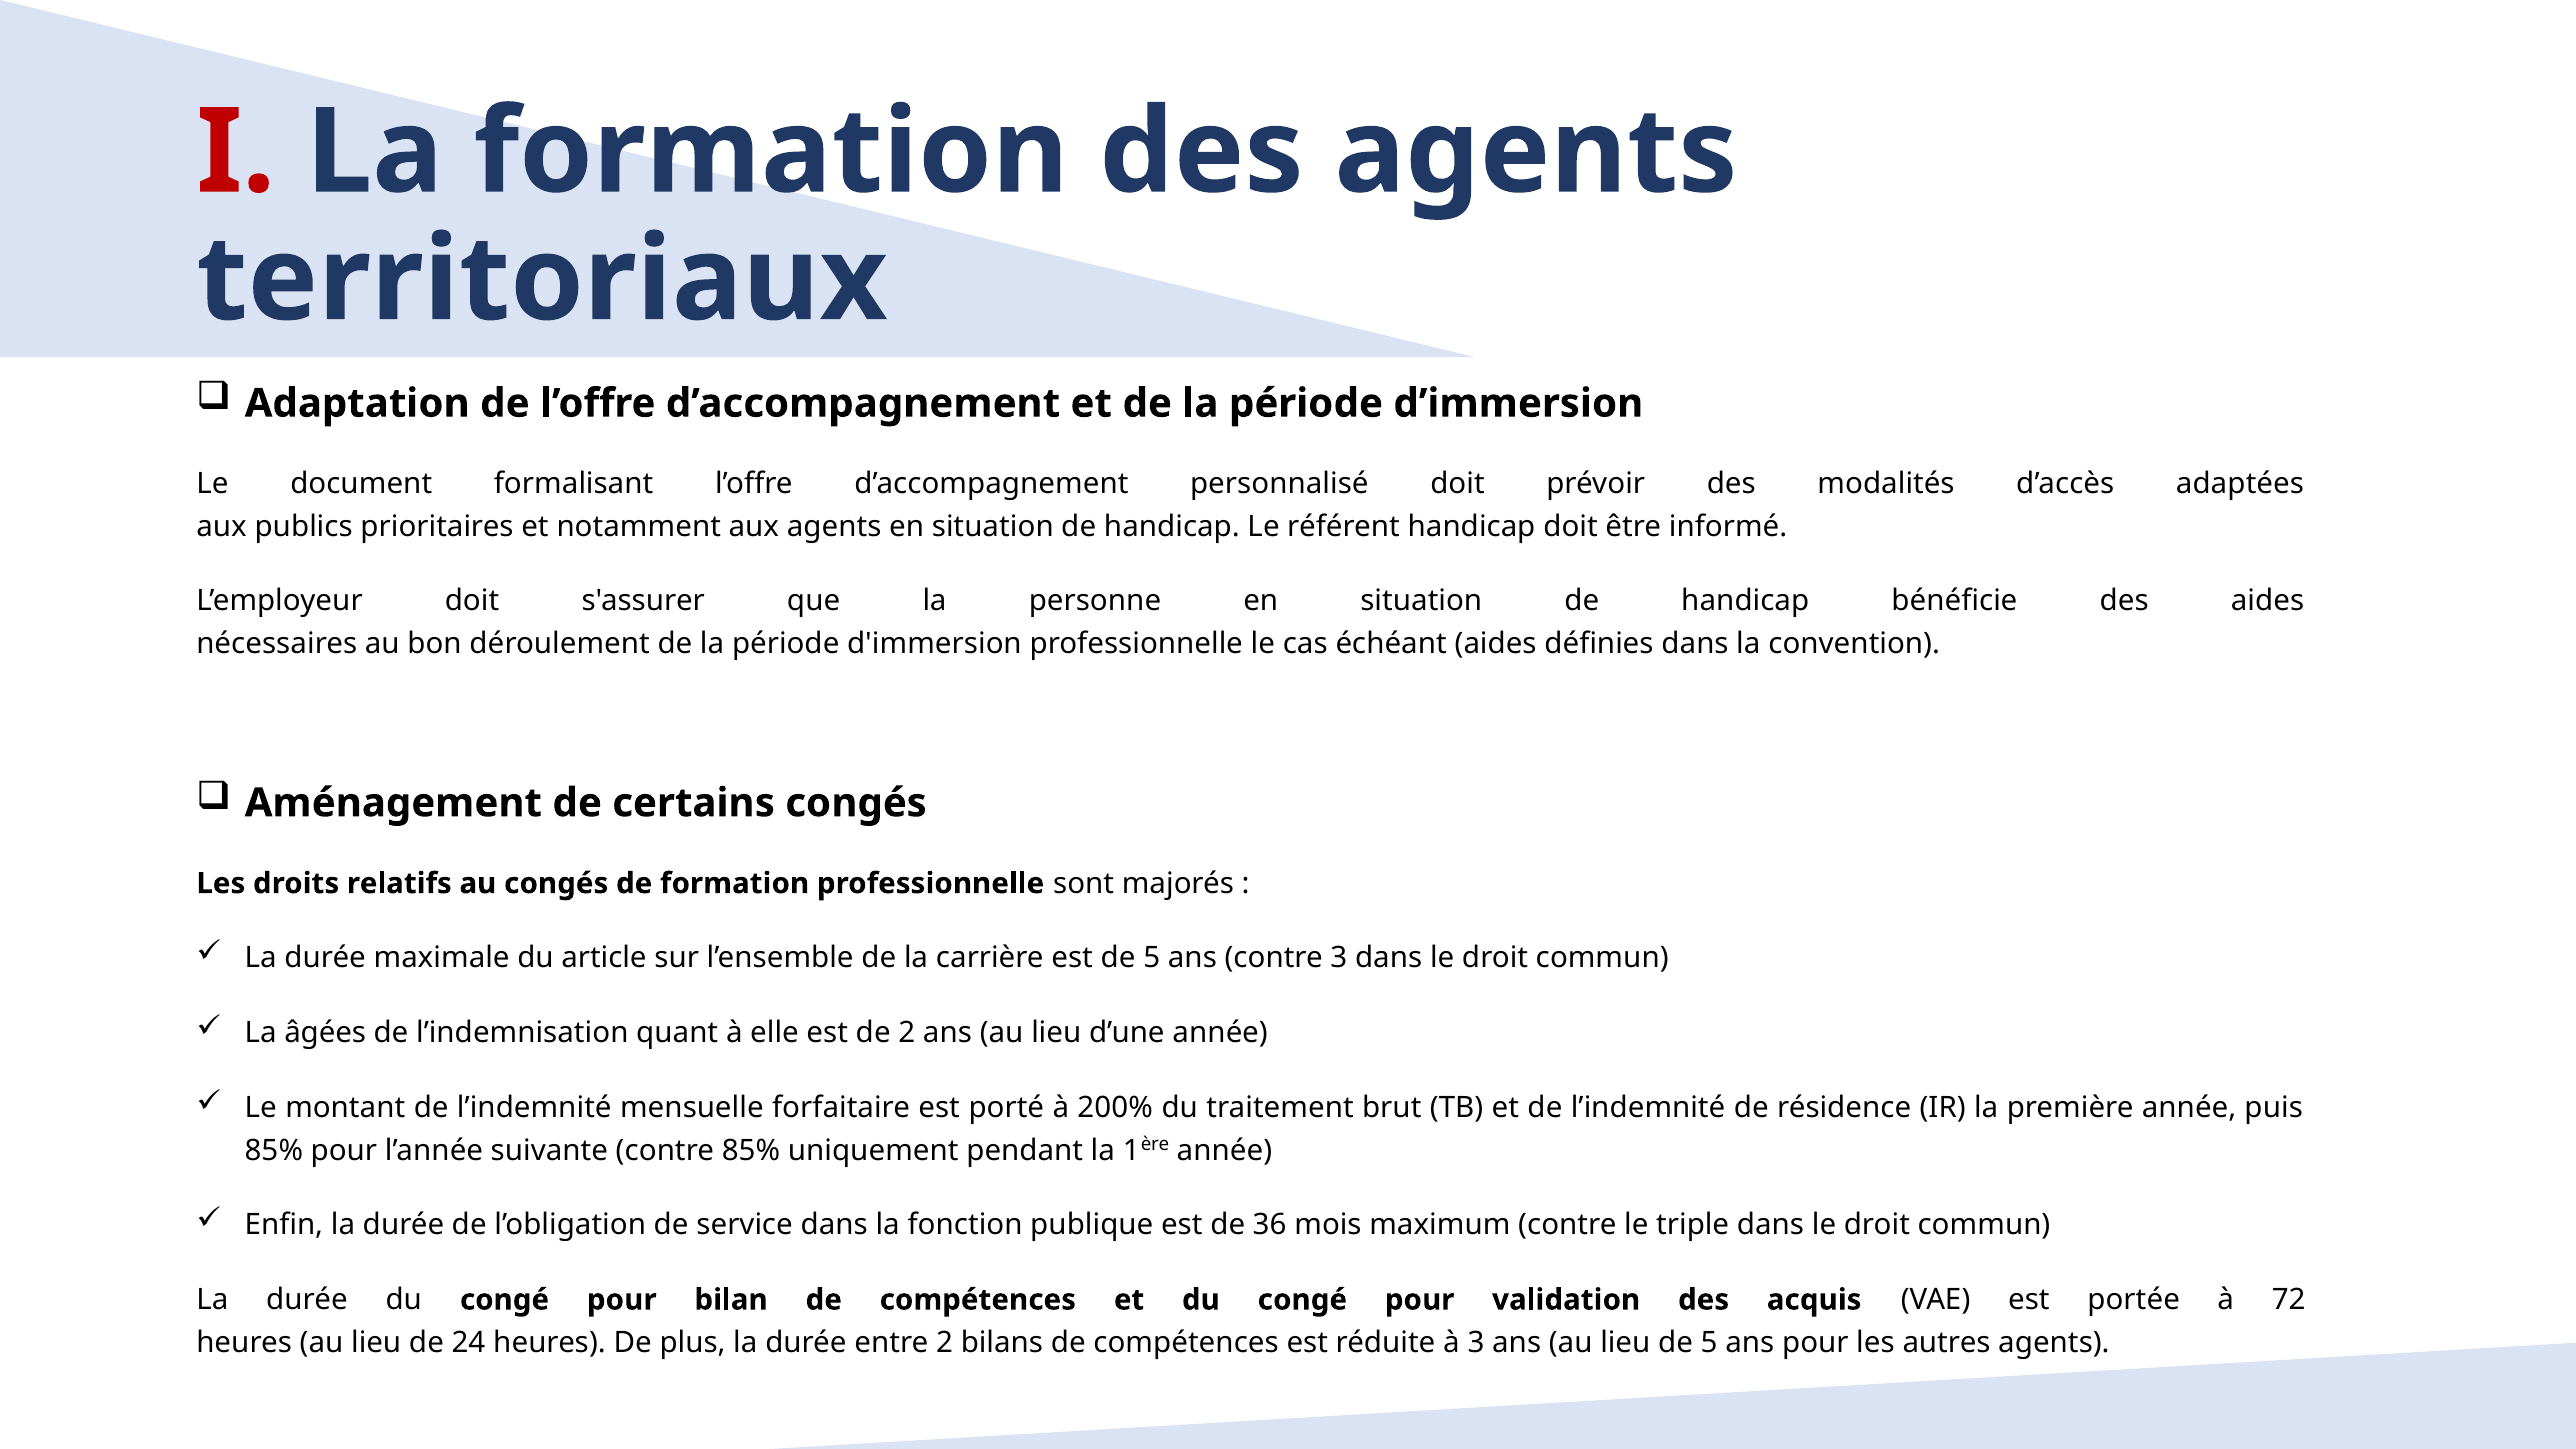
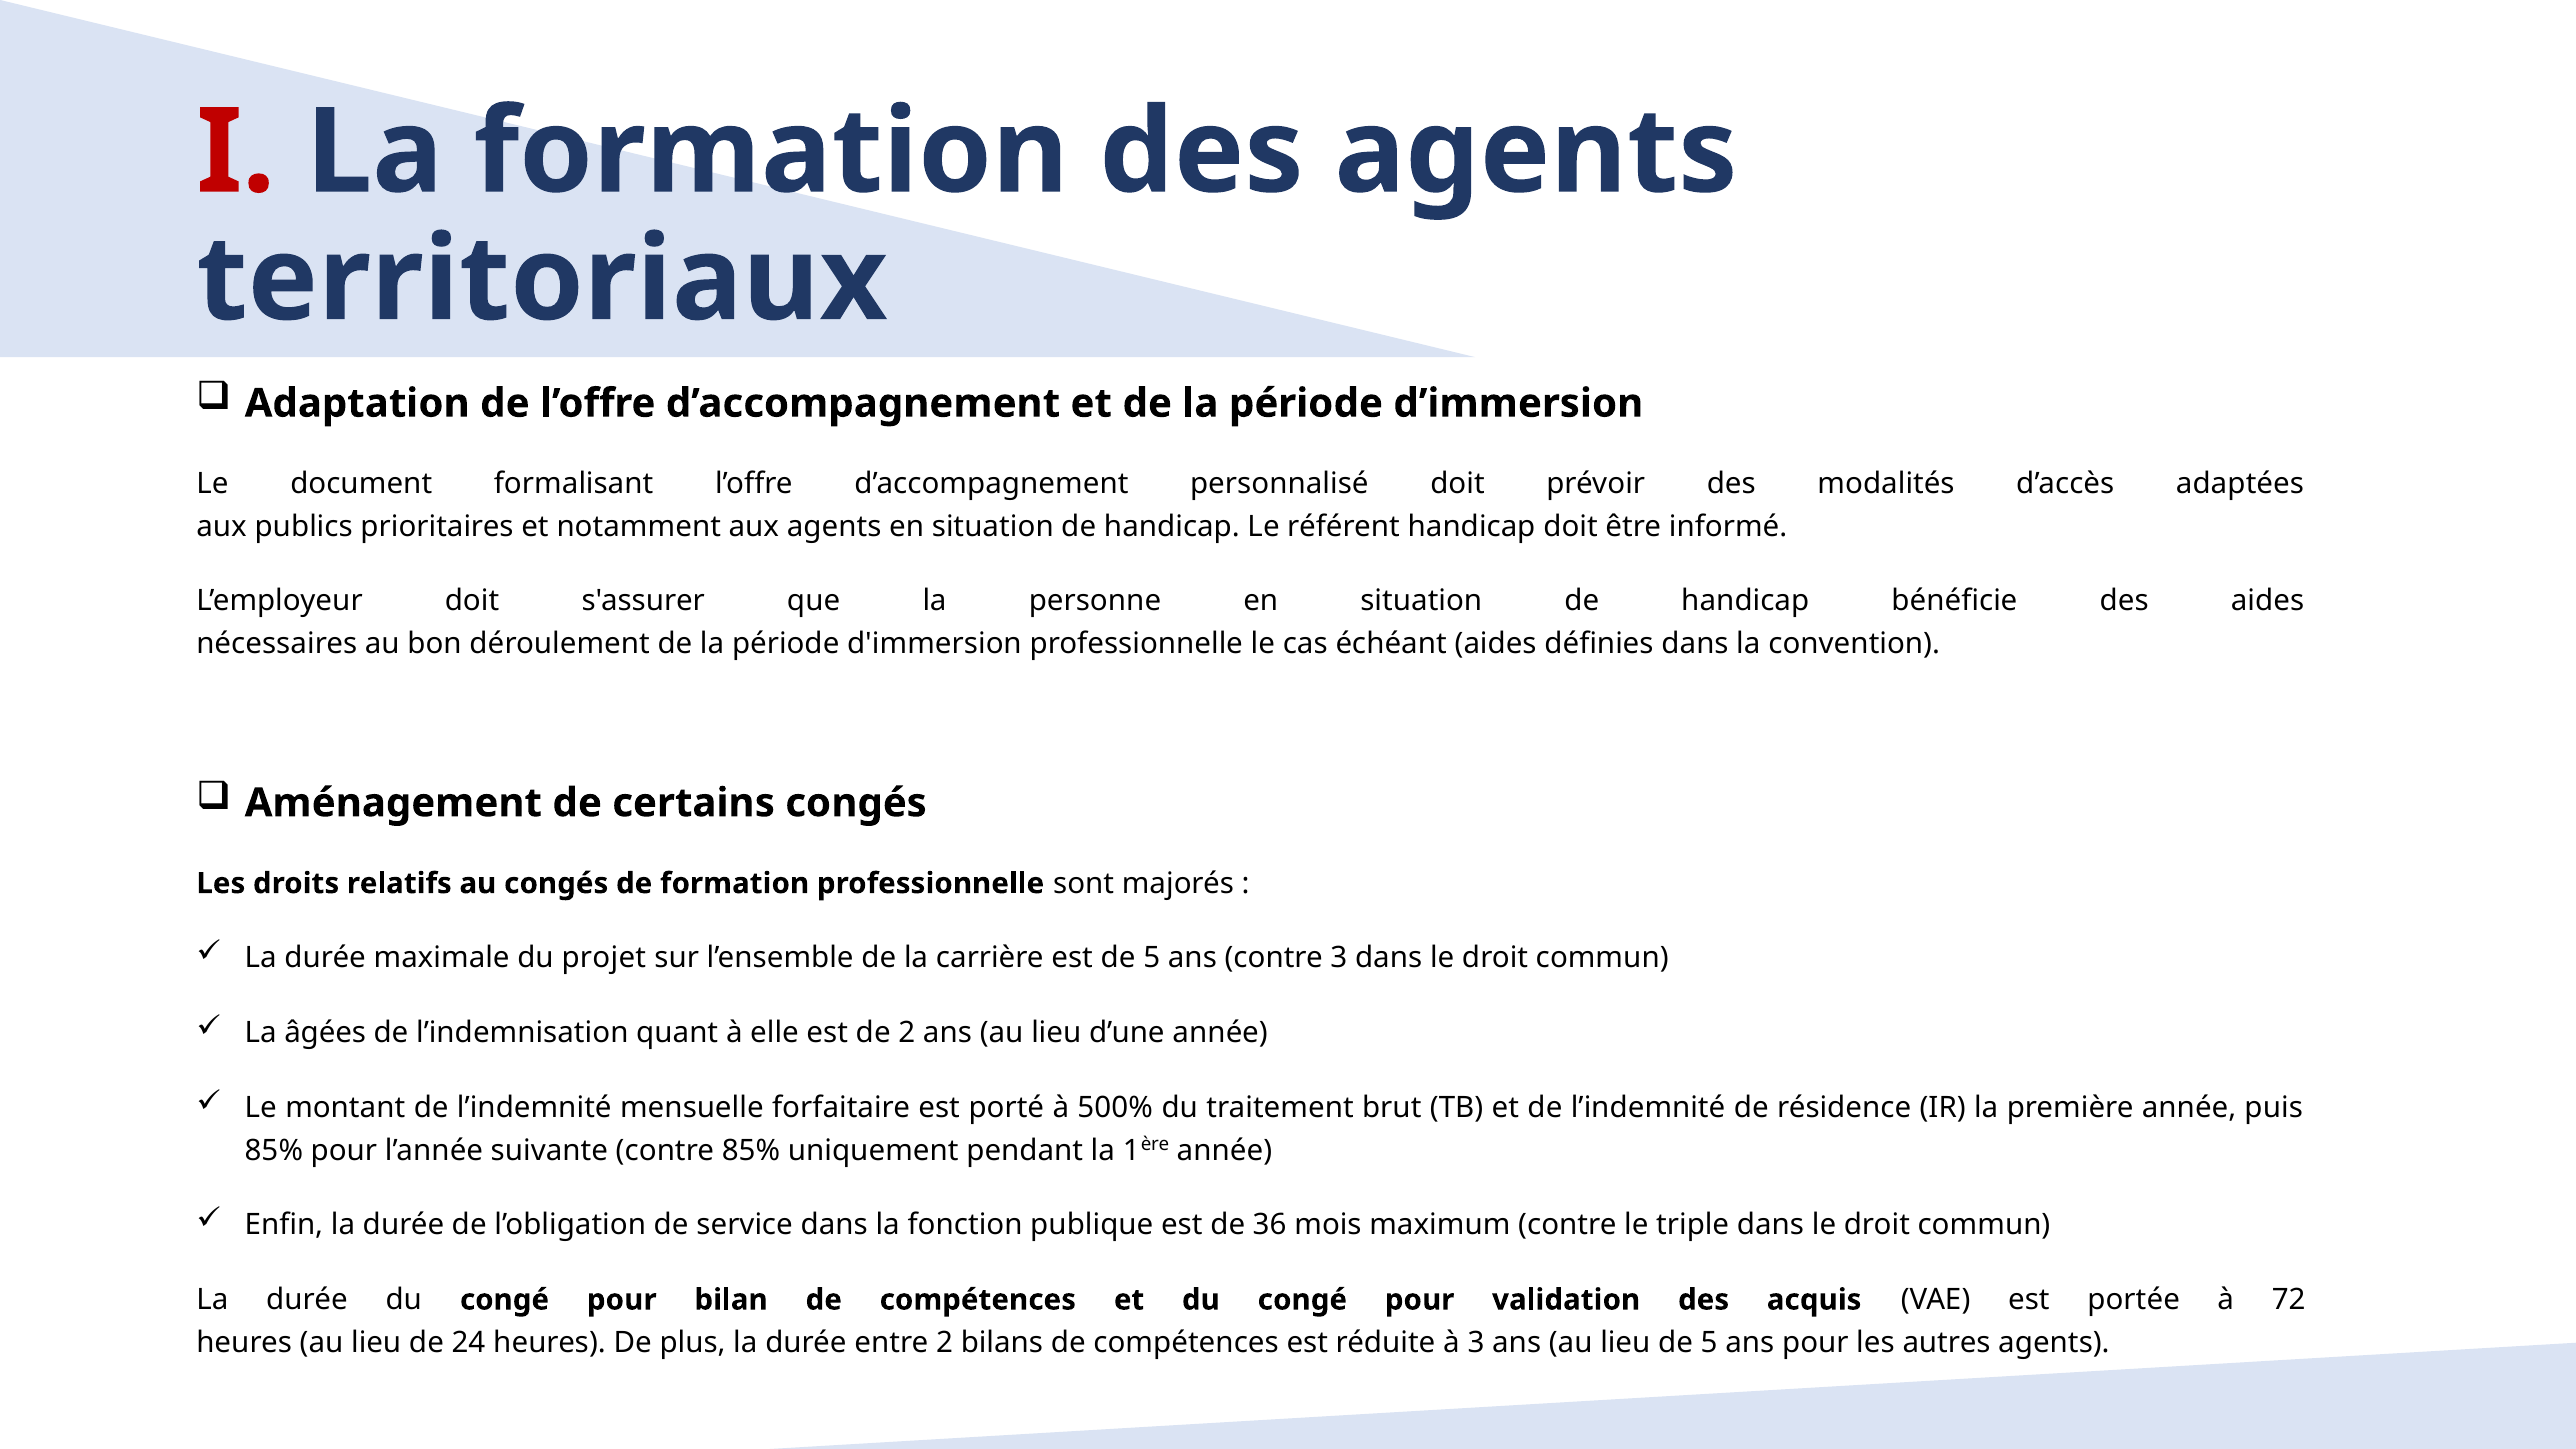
article: article -> projet (604, 958)
200%: 200% -> 500% (1115, 1108)
